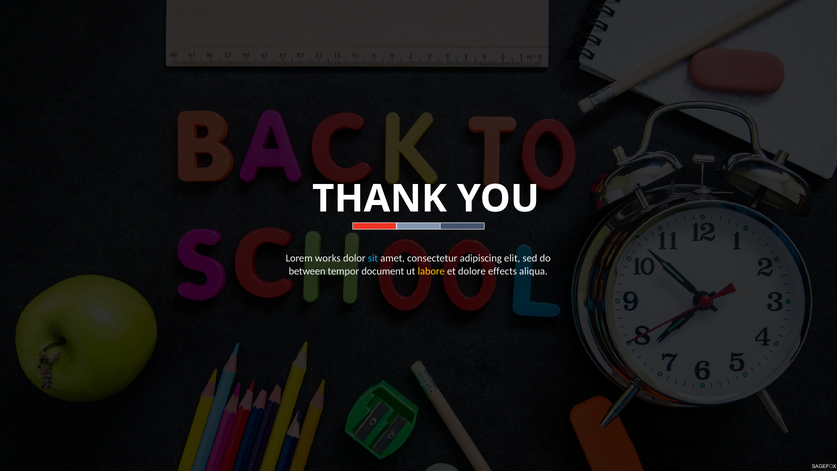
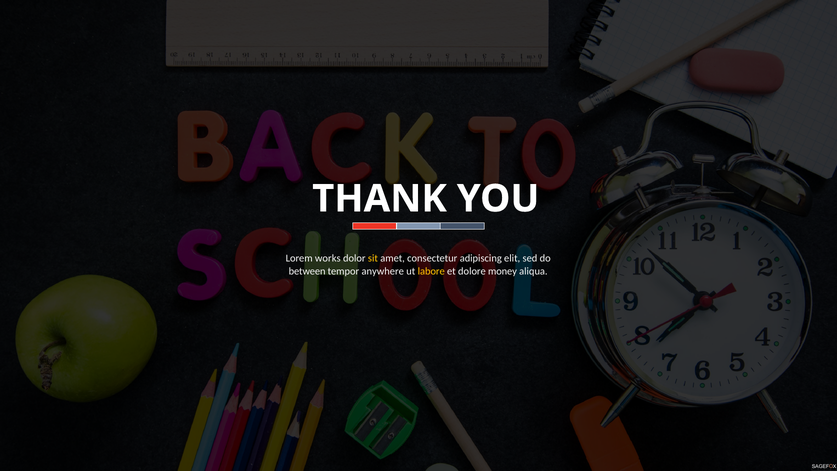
sit colour: light blue -> yellow (373, 258)
document: document -> anywhere (383, 271)
effects: effects -> money (502, 271)
